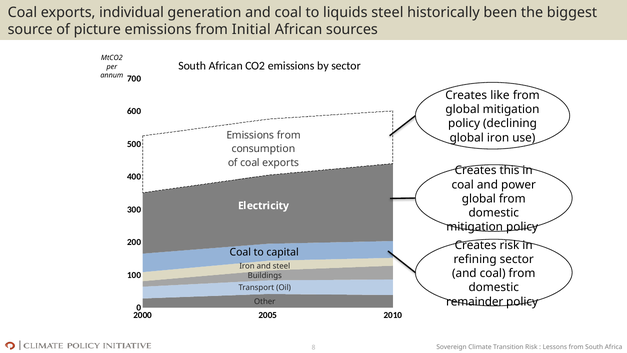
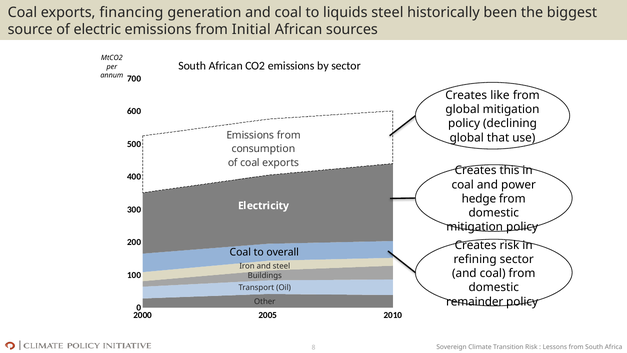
individual: individual -> financing (131, 12)
picture: picture -> electric (97, 30)
global iron: iron -> that (498, 138)
global: global -> hedge (479, 199)
capital: capital -> overall (283, 252)
